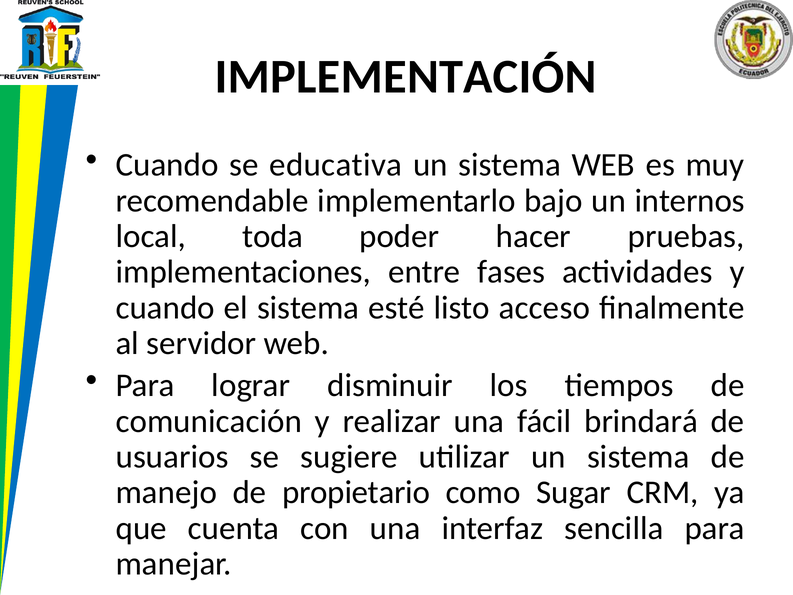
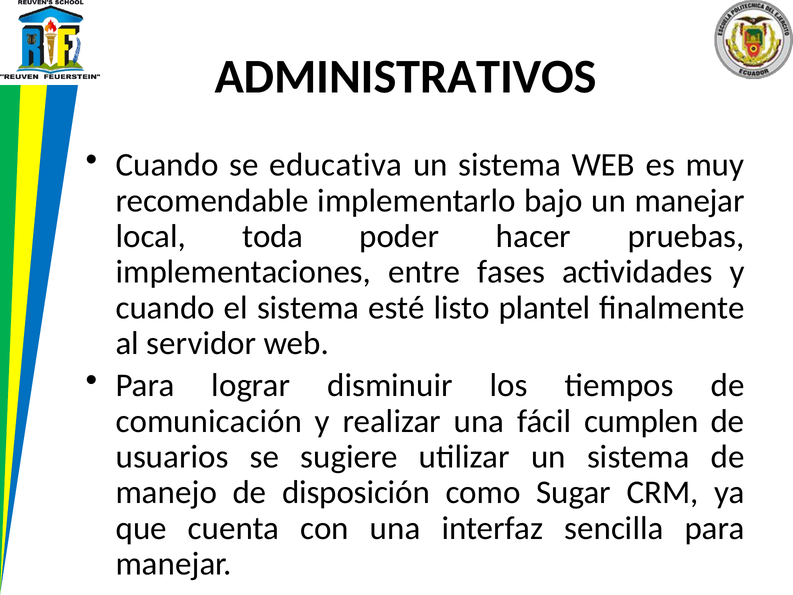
IMPLEMENTACIÓN: IMPLEMENTACIÓN -> ADMINISTRATIVOS (406, 77)
un internos: internos -> manejar (690, 201)
acceso: acceso -> plantel (545, 308)
brindará: brindará -> cumplen (641, 421)
propietario: propietario -> disposición (356, 492)
